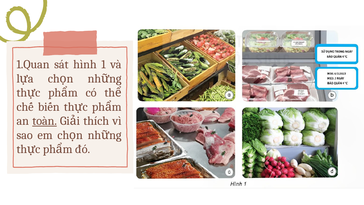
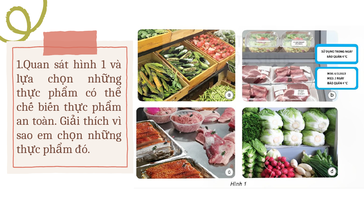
toàn underline: present -> none (45, 121)
